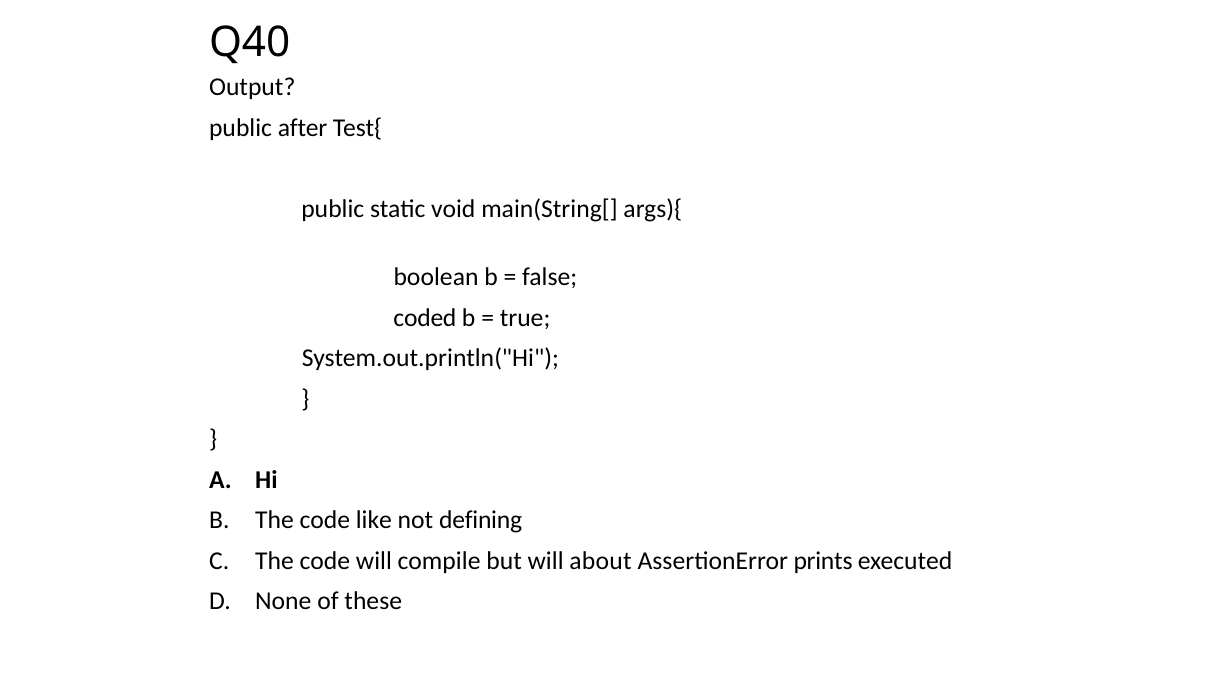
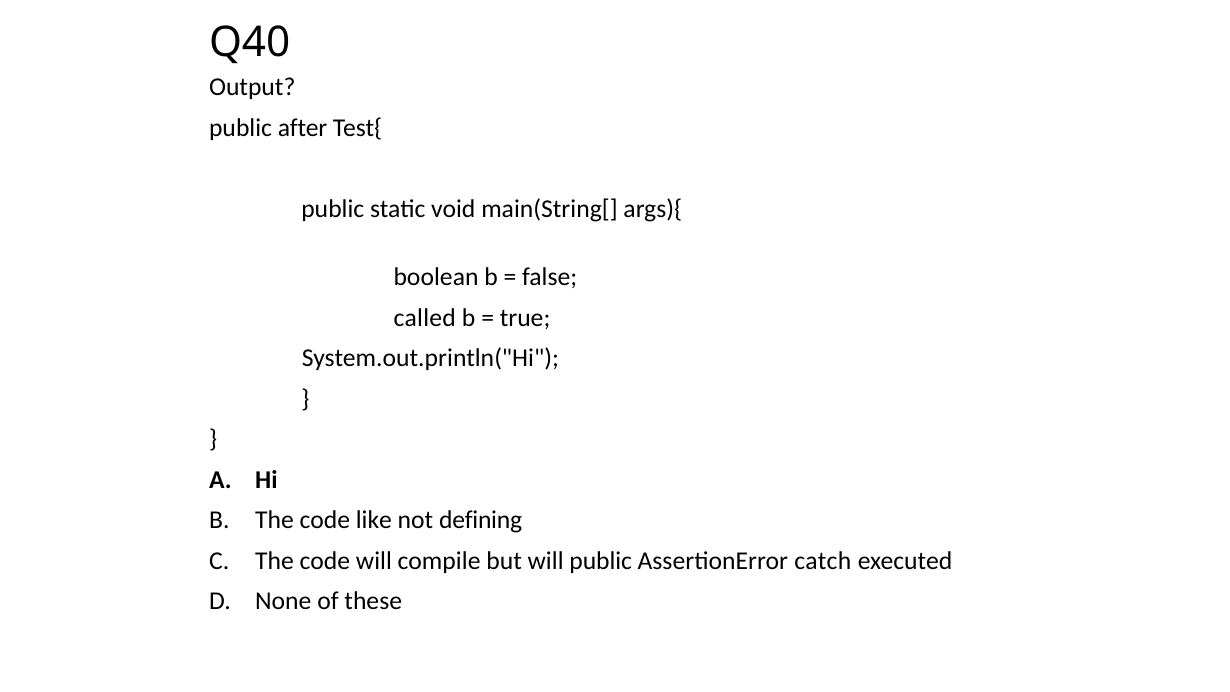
coded: coded -> called (425, 318)
will about: about -> public (601, 561)
prints: prints -> catch (823, 561)
